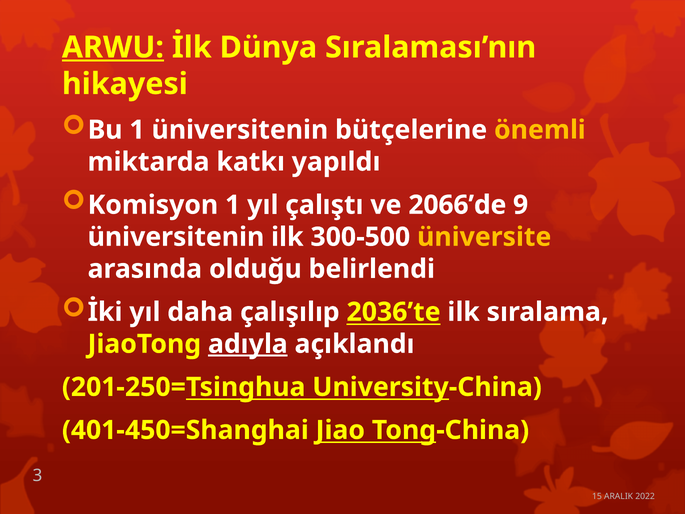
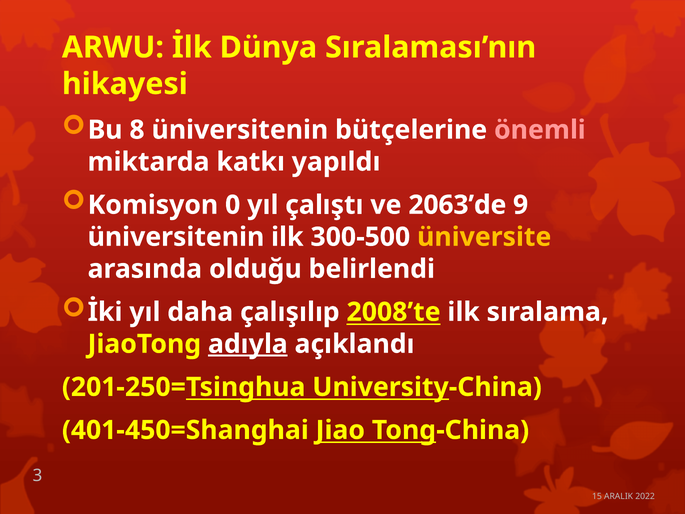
ARWU underline: present -> none (113, 47)
Bu 1: 1 -> 8 (137, 130)
önemli colour: yellow -> pink (540, 130)
Komisyon 1: 1 -> 0 (233, 205)
2066’de: 2066’de -> 2063’de (457, 205)
2036’te: 2036’te -> 2008’te (394, 312)
